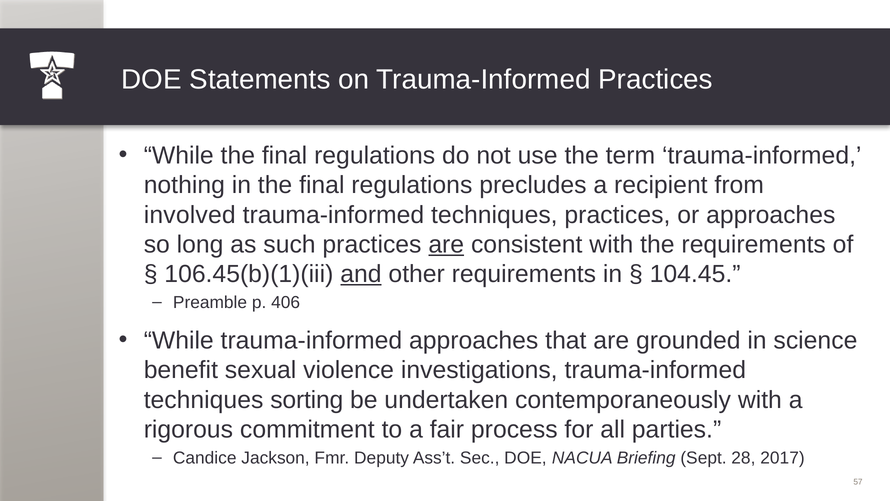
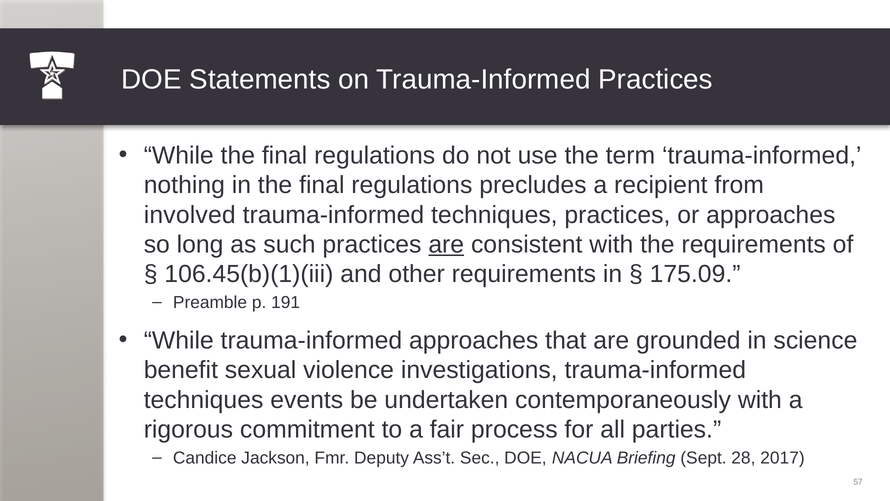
and underline: present -> none (361, 274)
104.45: 104.45 -> 175.09 (695, 274)
406: 406 -> 191 (286, 302)
sorting: sorting -> events (307, 400)
